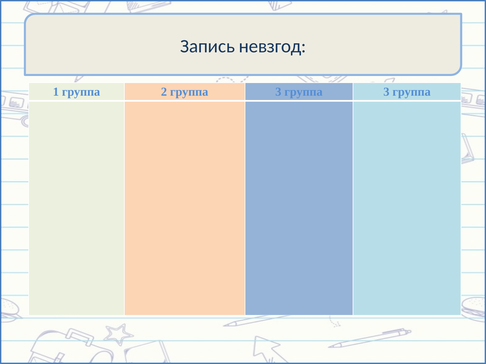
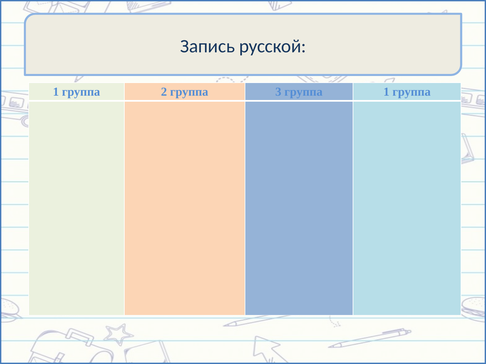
невзгод: невзгод -> русской (273, 46)
3 группа 3: 3 -> 1 (386, 92)
